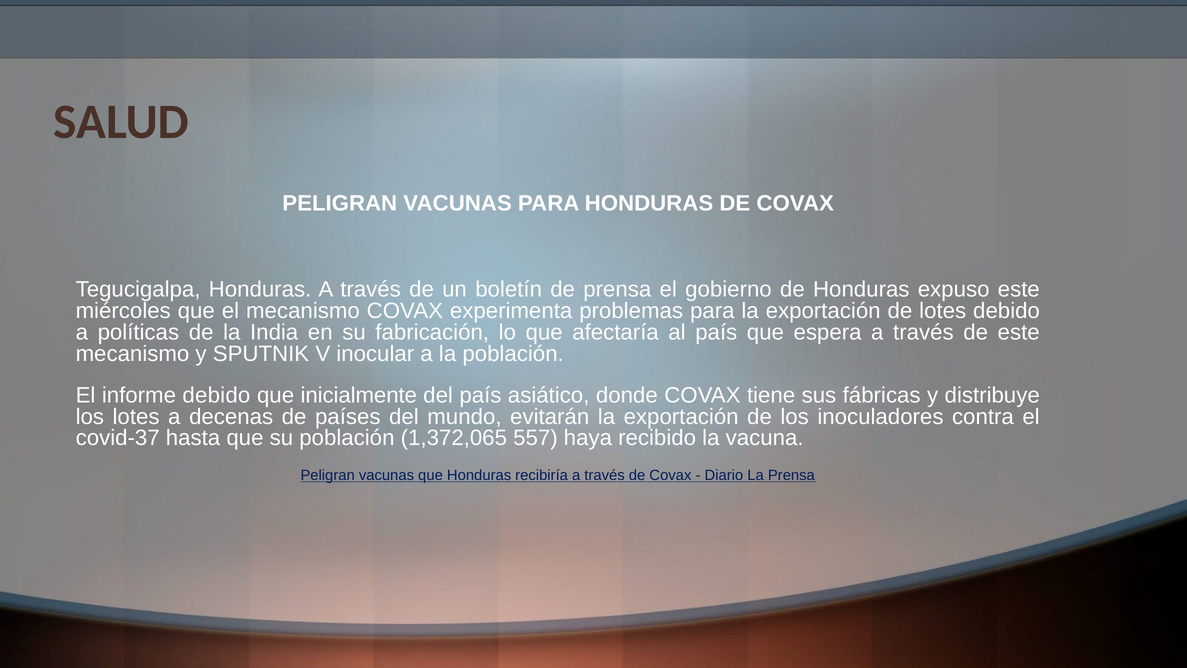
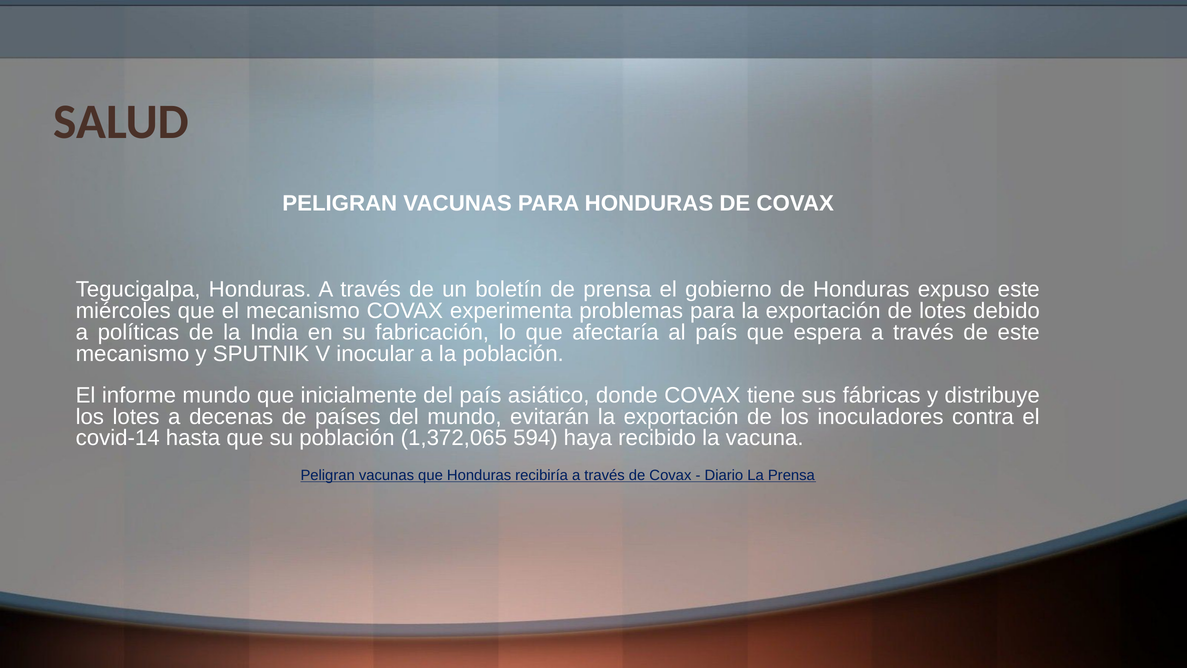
informe debido: debido -> mundo (216, 395)
covid-37: covid-37 -> covid-14 (118, 438)
557: 557 -> 594 (535, 438)
